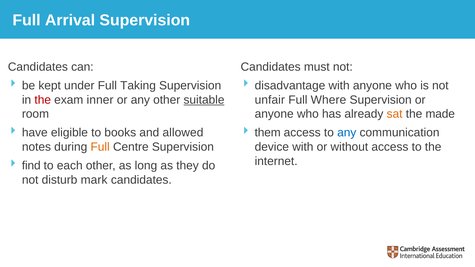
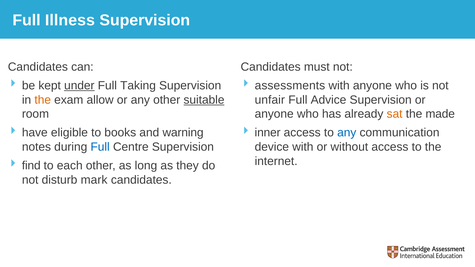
Arrival: Arrival -> Illness (70, 20)
under underline: none -> present (79, 86)
disadvantage: disadvantage -> assessments (290, 86)
the colour: red -> orange (43, 100)
inner: inner -> allow (100, 100)
Where: Where -> Advice (329, 100)
allowed: allowed -> warning (183, 133)
them: them -> inner (268, 133)
Full colour: orange -> blue (100, 147)
